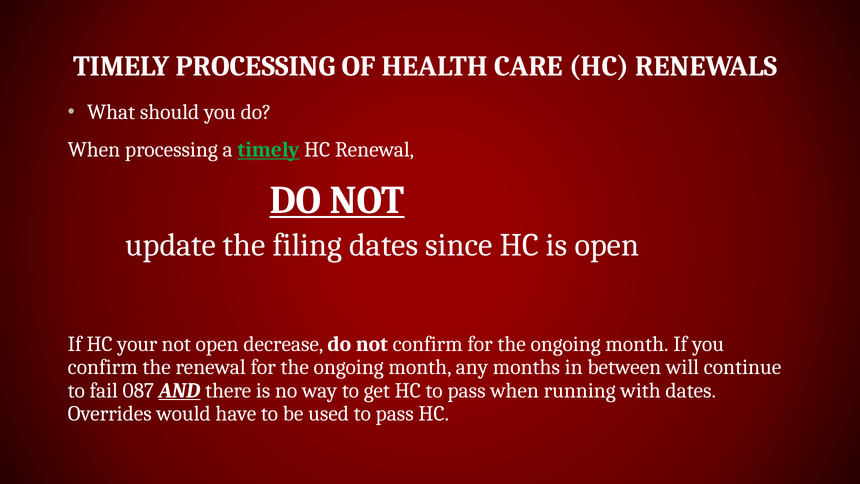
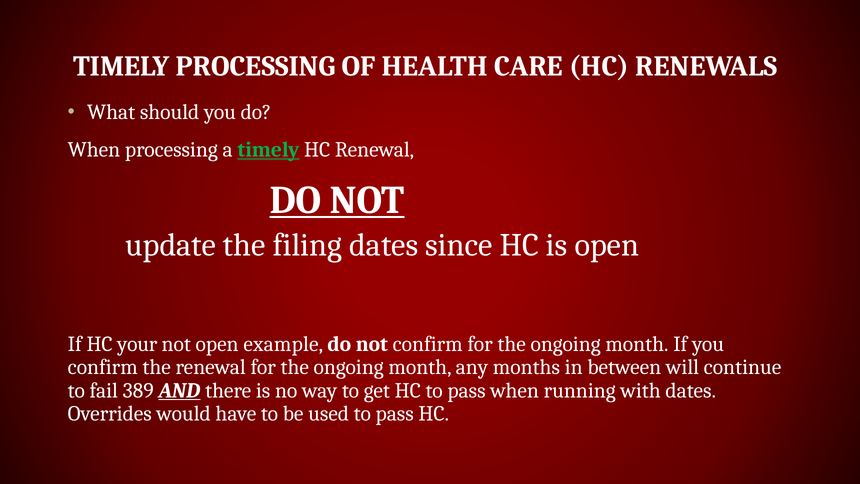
decrease: decrease -> example (283, 344)
087: 087 -> 389 (138, 390)
